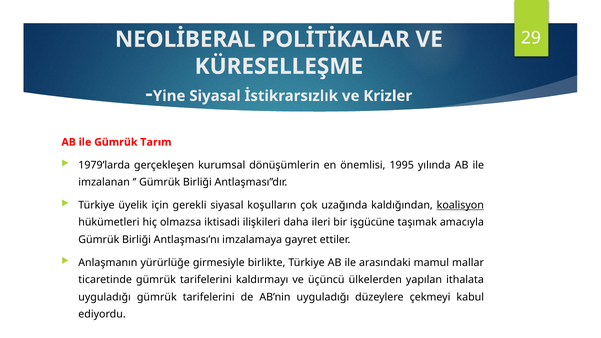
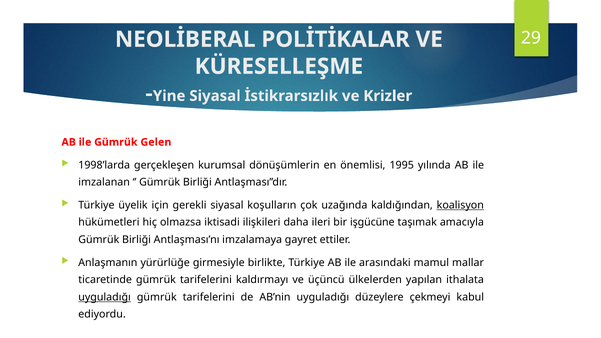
Tarım: Tarım -> Gelen (156, 142)
1979’larda: 1979’larda -> 1998’larda (104, 165)
uyguladığı underline: none -> present (105, 297)
